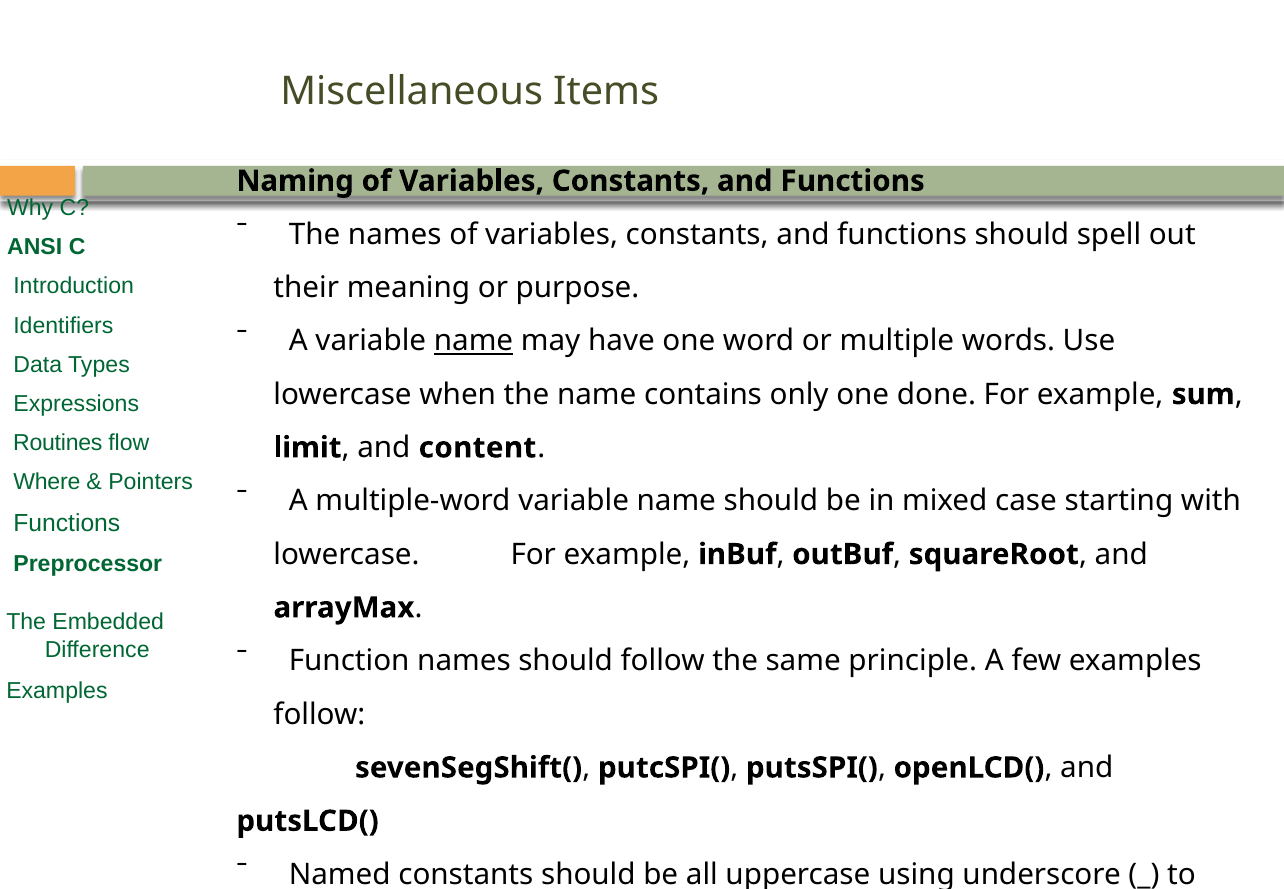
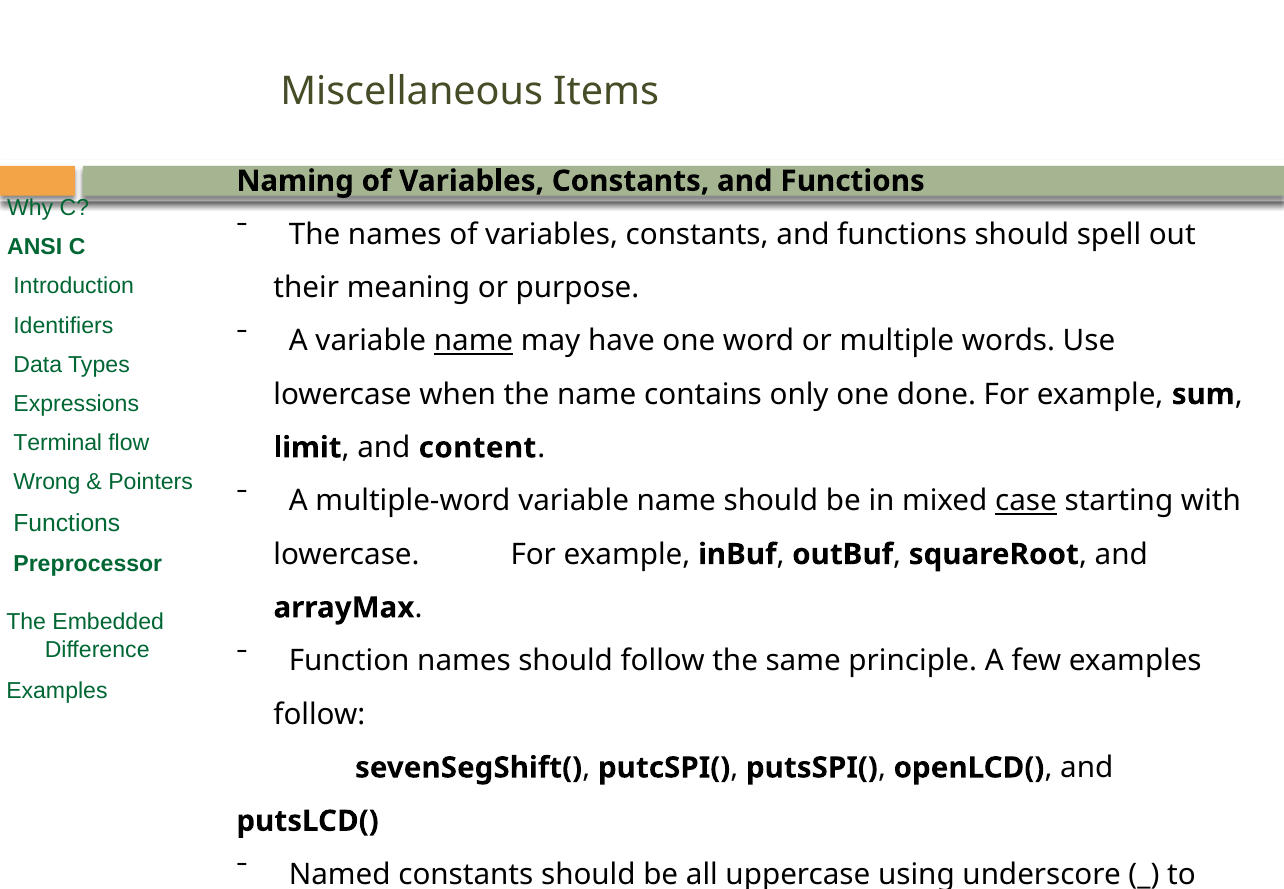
Routines: Routines -> Terminal (58, 443)
Where: Where -> Wrong (47, 482)
case underline: none -> present (1026, 501)
